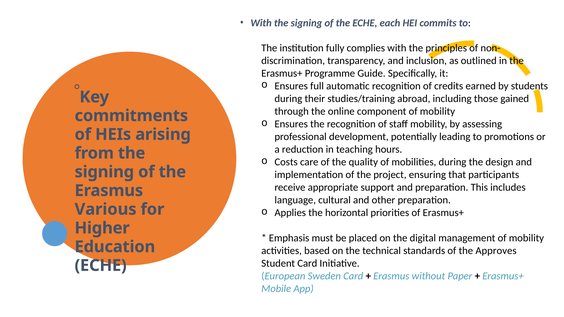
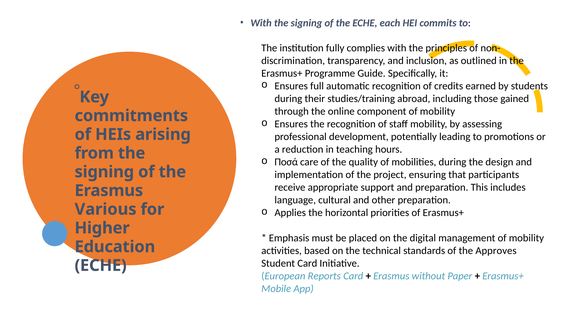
Costs: Costs -> Ποσά (286, 162)
Sweden: Sweden -> Reports (324, 276)
